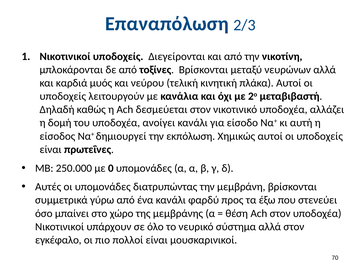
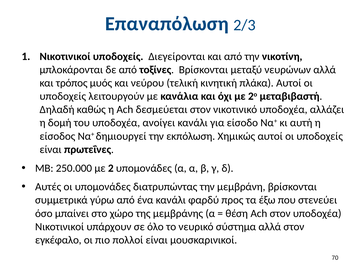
καρδιά: καρδιά -> τρόπος (72, 83)
0: 0 -> 2 (111, 168)
